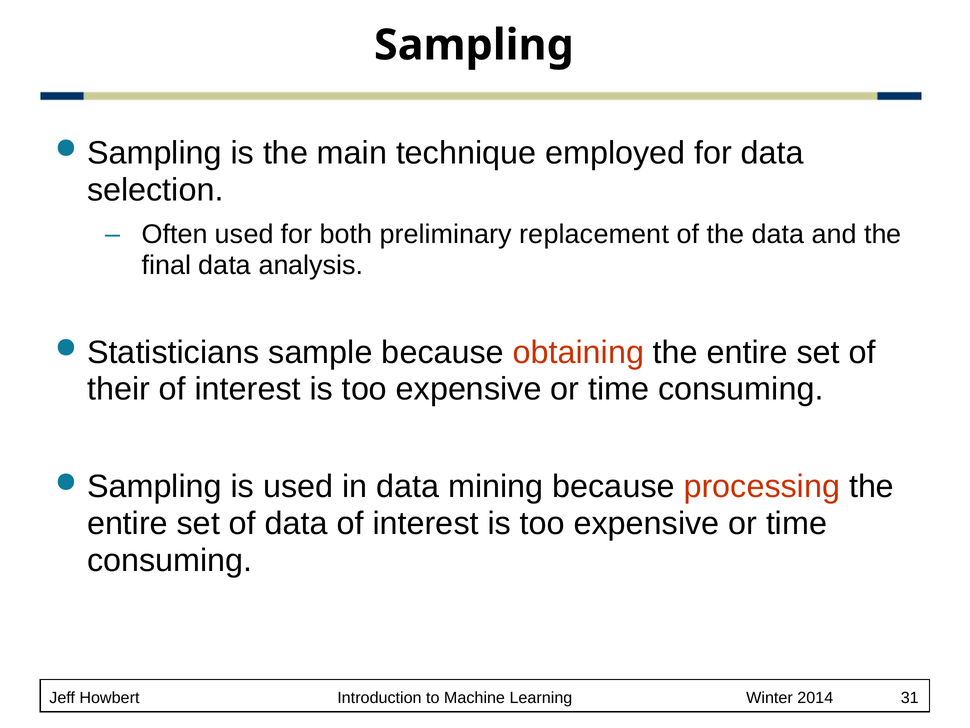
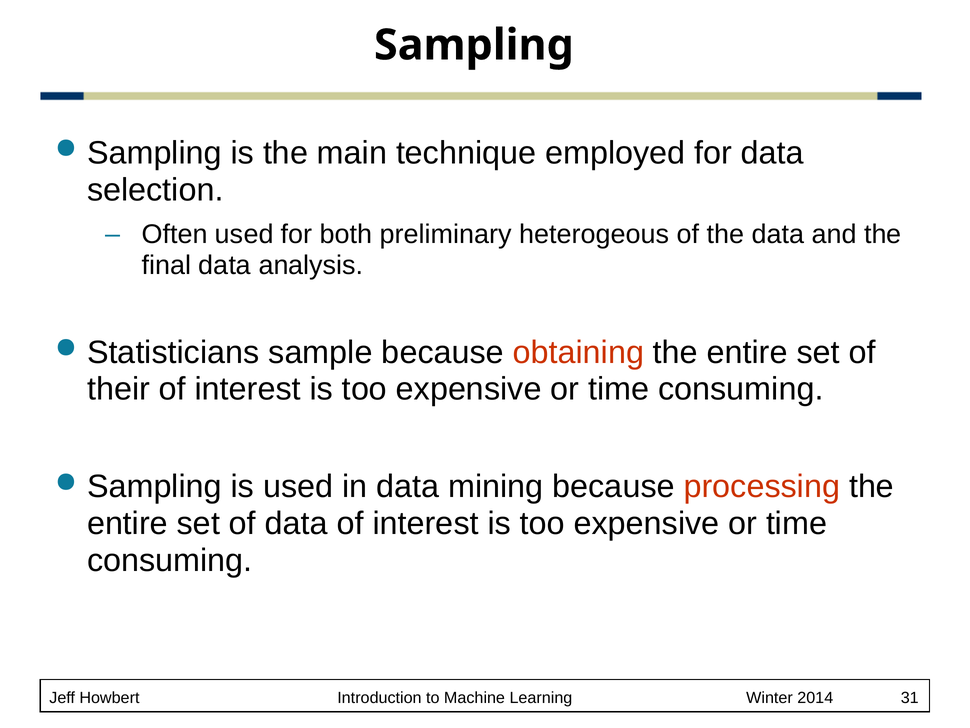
replacement: replacement -> heterogeous (594, 234)
